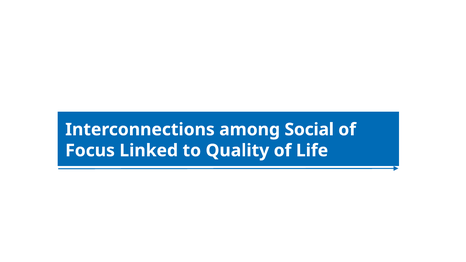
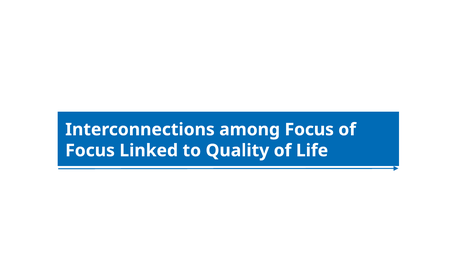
among Social: Social -> Focus (309, 130)
